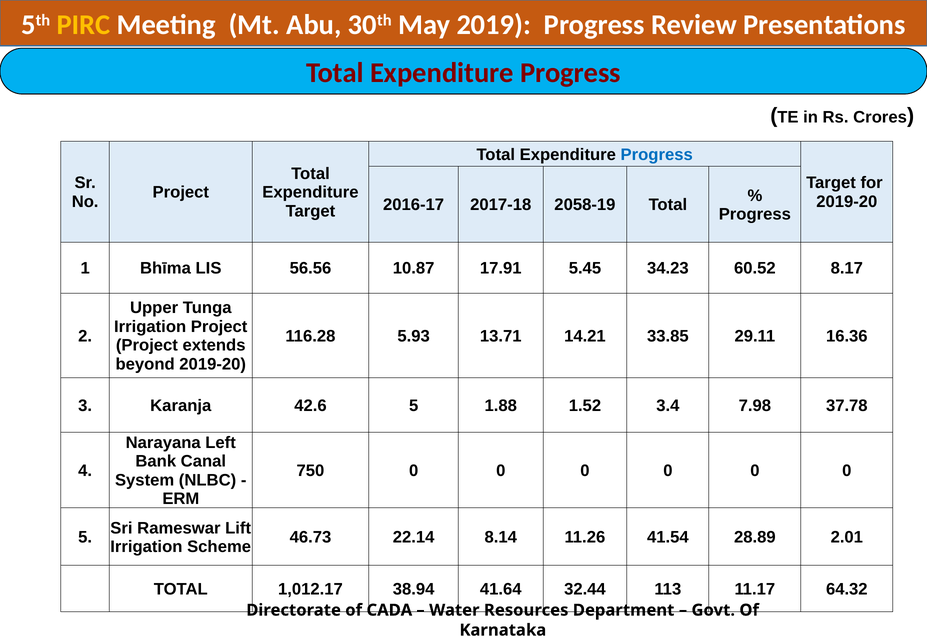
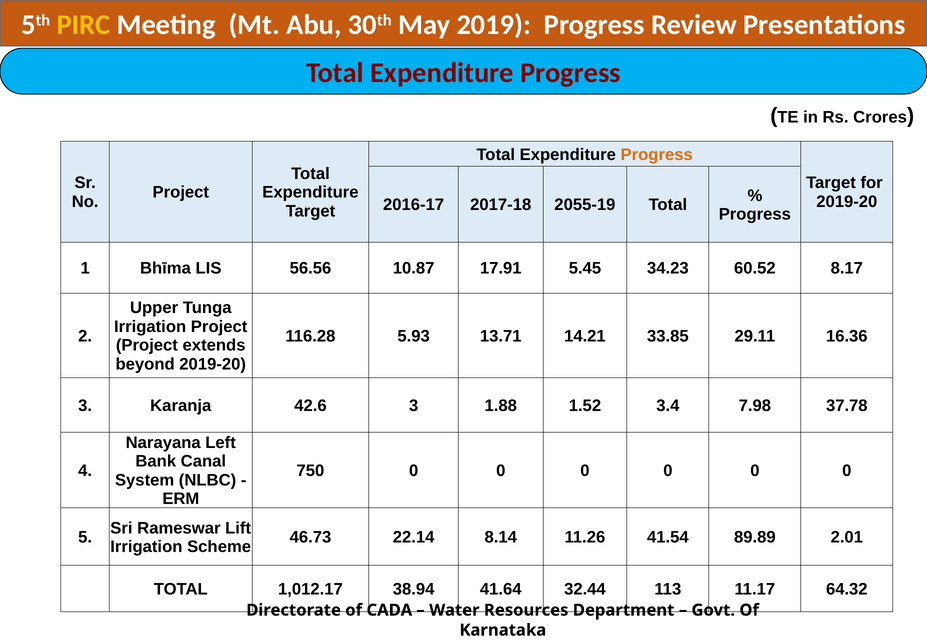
Progress colour: blue -> orange (657, 154)
2058-19: 2058-19 -> 2055-19 (585, 205)
42.6 5: 5 -> 3 (414, 405)
28.89: 28.89 -> 89.89 (755, 537)
